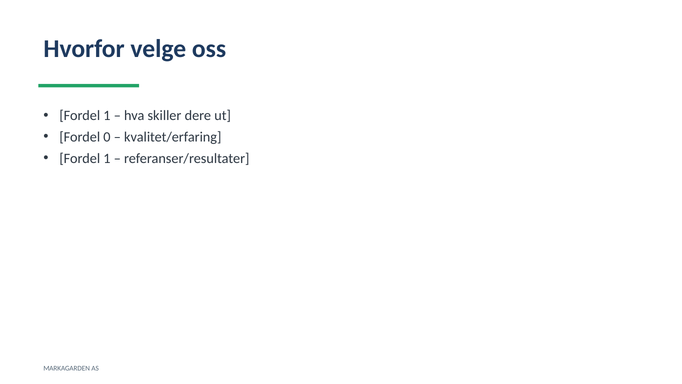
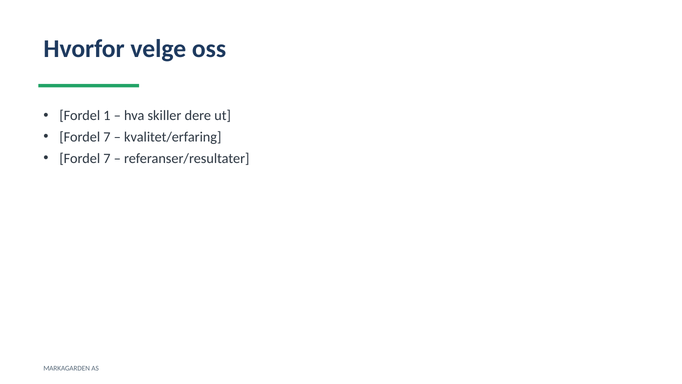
0: 0 -> 7 (107, 137)
1: 1 -> 7 (107, 158)
